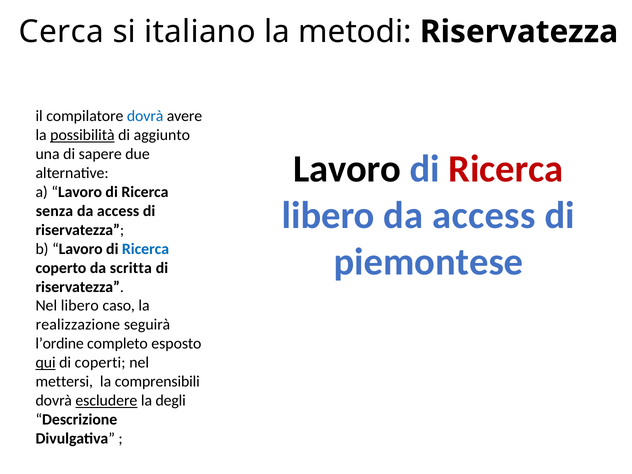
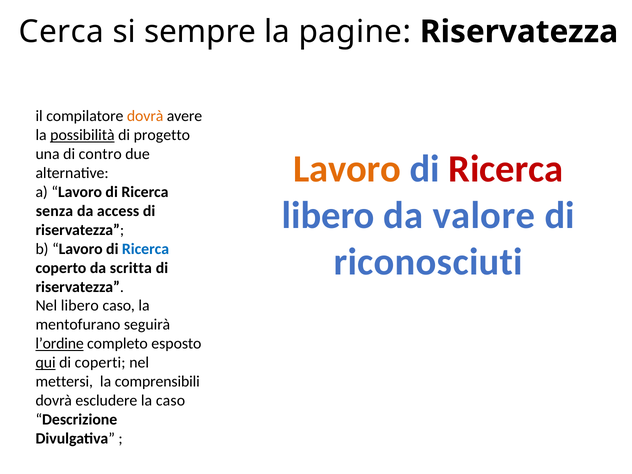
italiano: italiano -> sempre (200, 32)
metodi: metodi -> pagine (355, 32)
dovrà colour: blue -> orange (145, 116)
aggiunto: aggiunto -> progetto (162, 135)
sapere: sapere -> contro (100, 154)
Lavoro colour: black -> orange (347, 169)
libero da access: access -> valore (484, 216)
piemontese: piemontese -> riconosciuti (428, 262)
realizzazione: realizzazione -> mentofurano (78, 325)
l’ordine underline: none -> present (60, 344)
escludere underline: present -> none (106, 401)
la degli: degli -> caso (171, 401)
